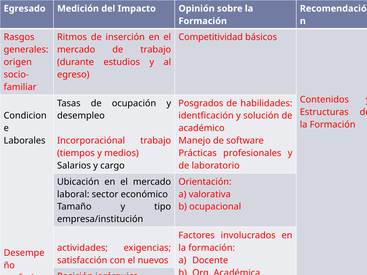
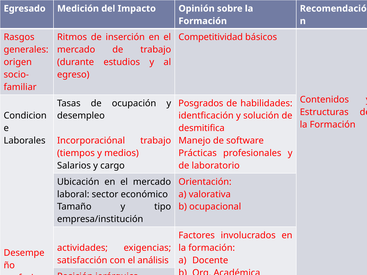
académico: académico -> desmitifica (202, 128)
el nuevos: nuevos -> análisis (153, 261)
